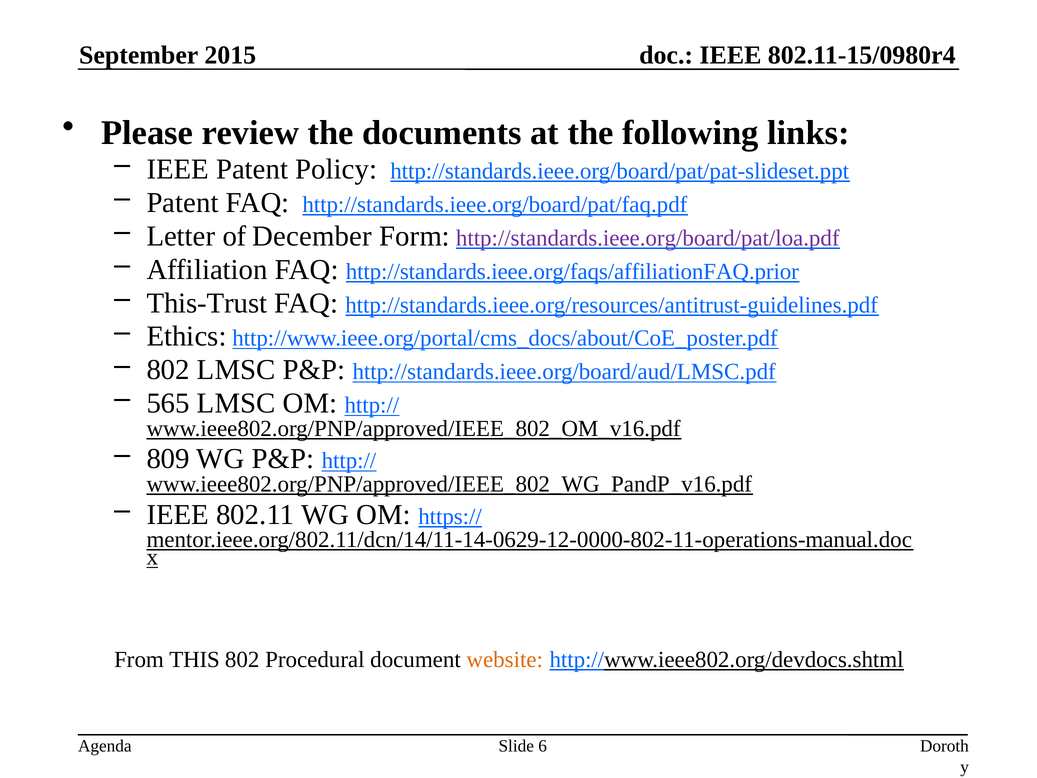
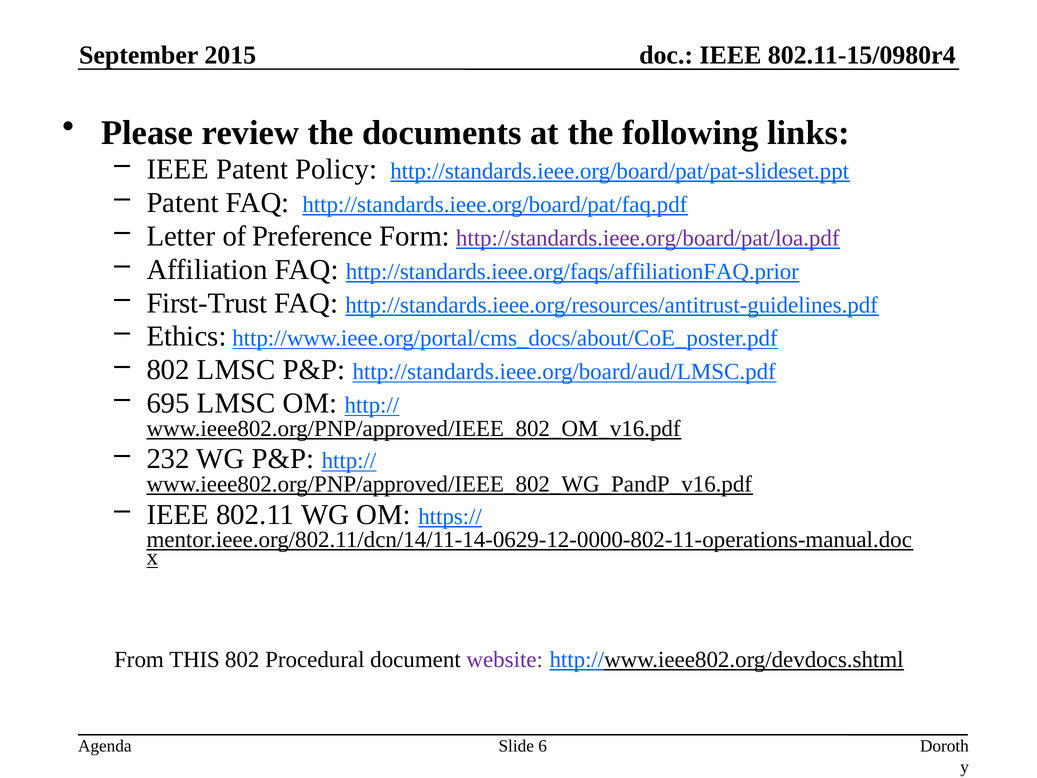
December: December -> Preference (312, 236)
This-Trust: This-Trust -> First-Trust (207, 303)
565: 565 -> 695 (168, 403)
809: 809 -> 232 (168, 459)
website colour: orange -> purple (505, 659)
